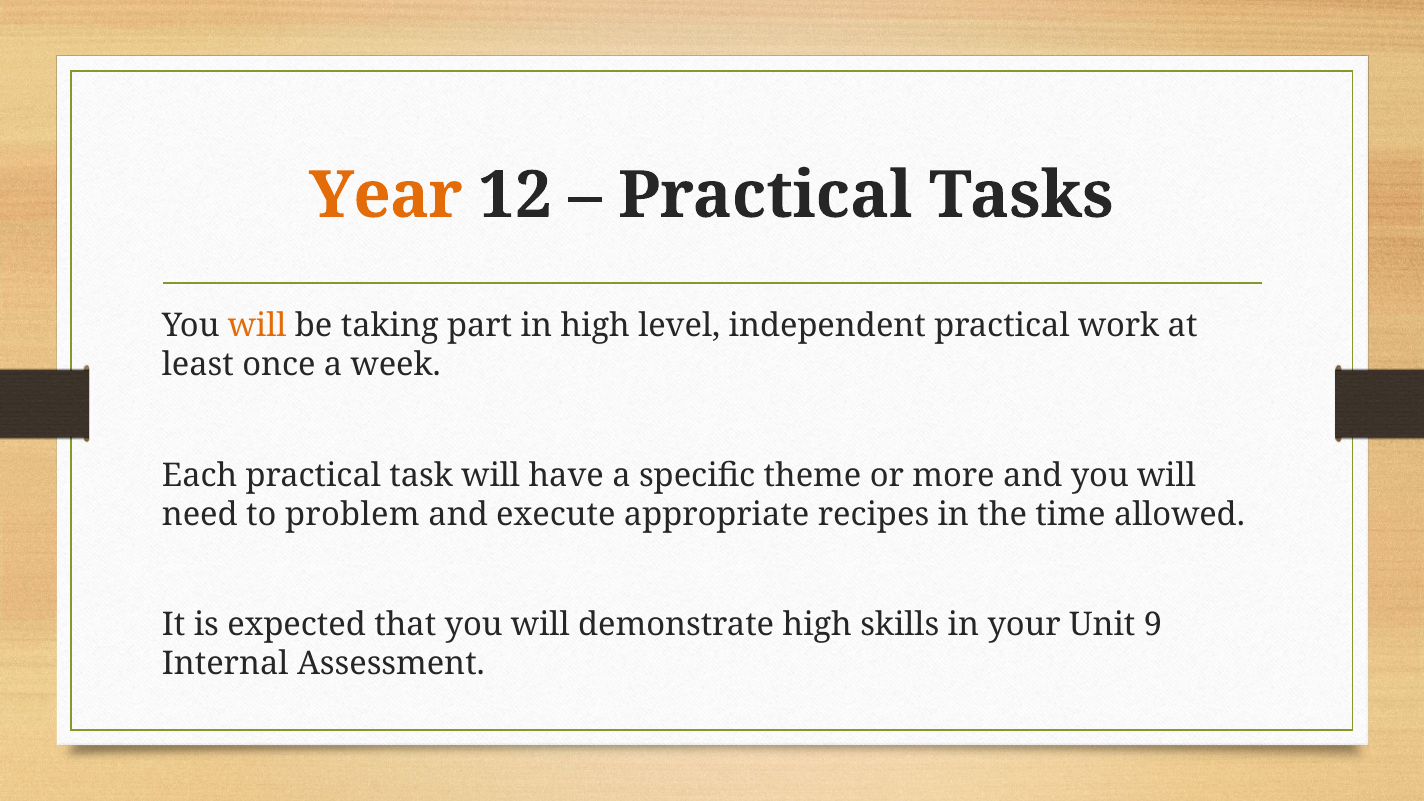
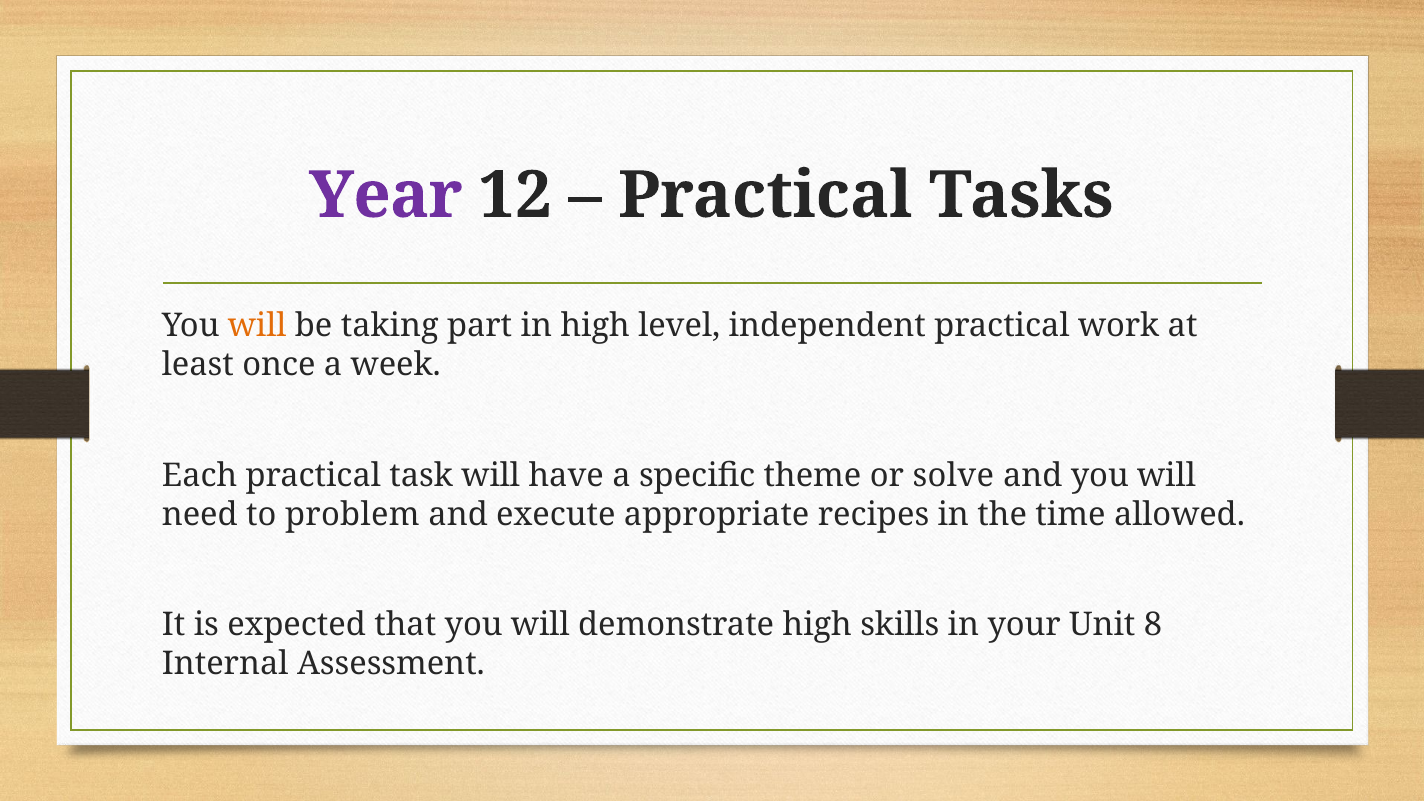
Year colour: orange -> purple (386, 195)
more: more -> solve (953, 475)
9: 9 -> 8 (1153, 625)
